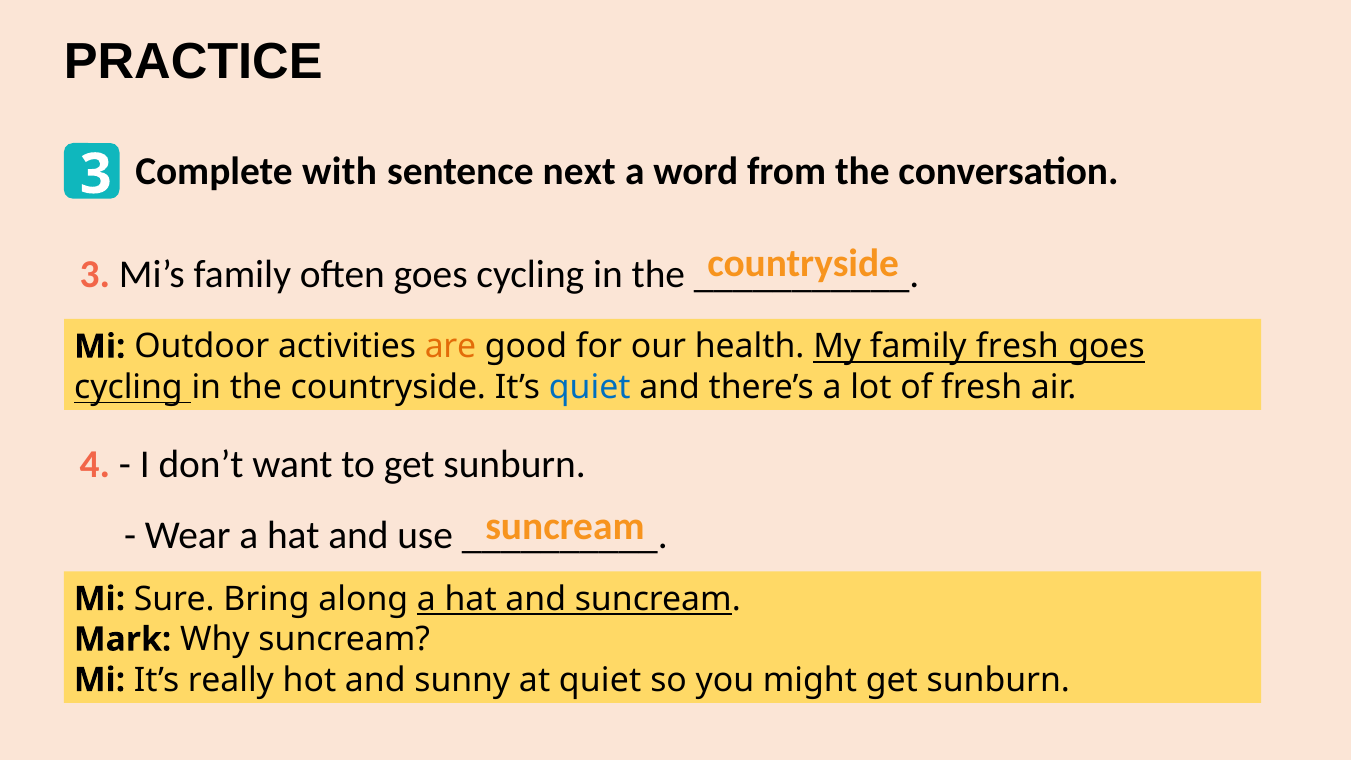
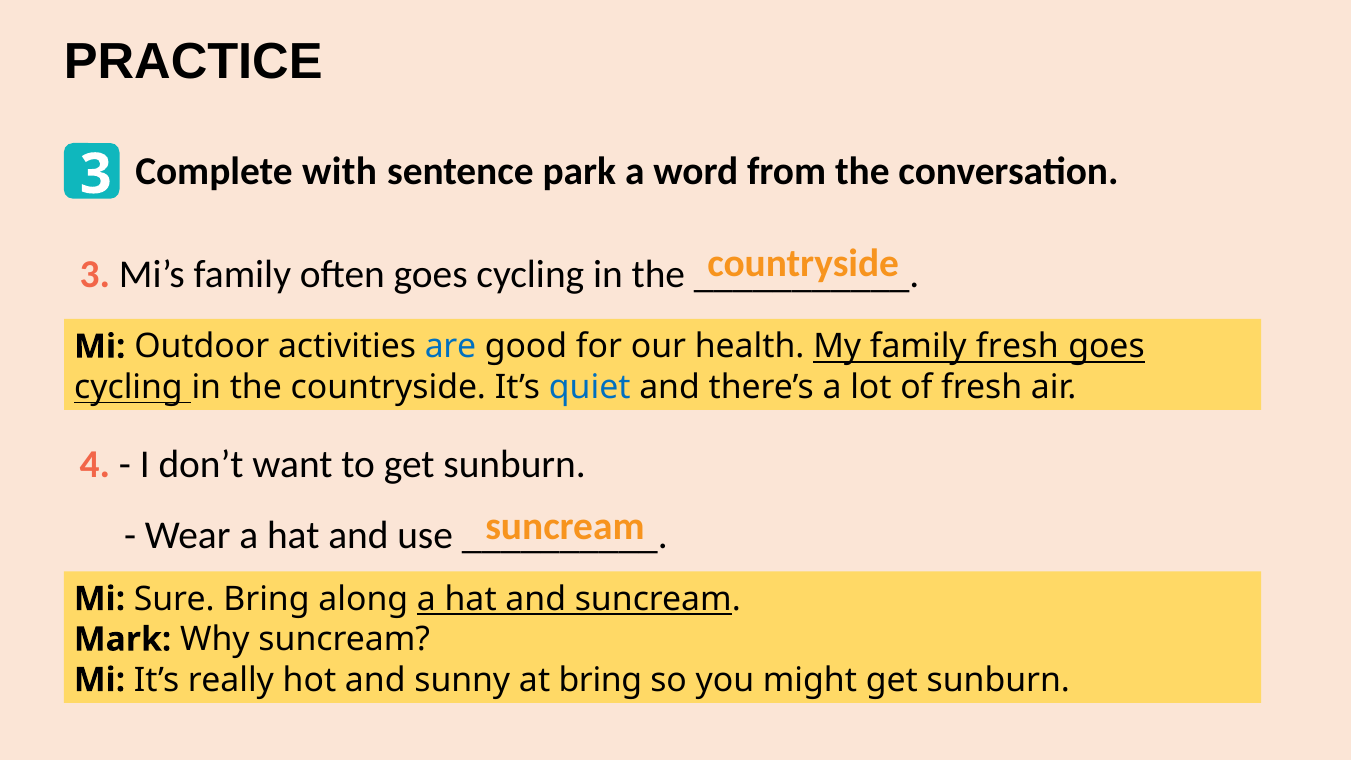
next: next -> park (579, 171)
are colour: orange -> blue (451, 347)
at quiet: quiet -> bring (600, 680)
